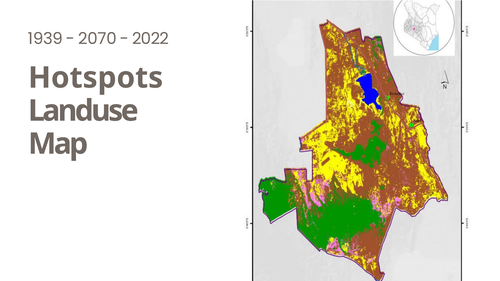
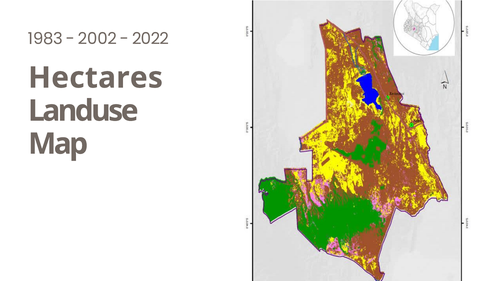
1939: 1939 -> 1983 (45, 39)
2070: 2070 -> 2002 (97, 39)
Hotspots: Hotspots -> Hectares (96, 78)
